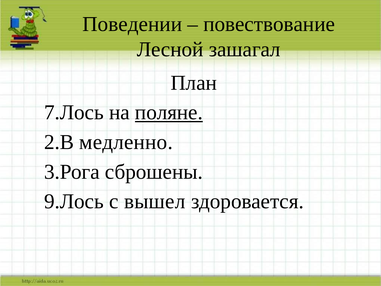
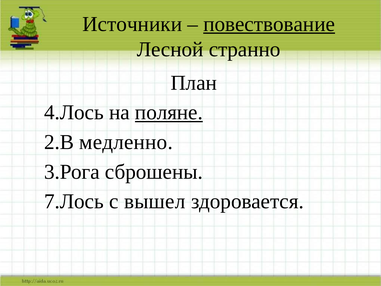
Поведении: Поведении -> Источники (132, 24)
повествование underline: none -> present (269, 24)
зашагал: зашагал -> странно (245, 49)
7.Лось: 7.Лось -> 4.Лось (74, 112)
9.Лось: 9.Лось -> 7.Лось (74, 201)
